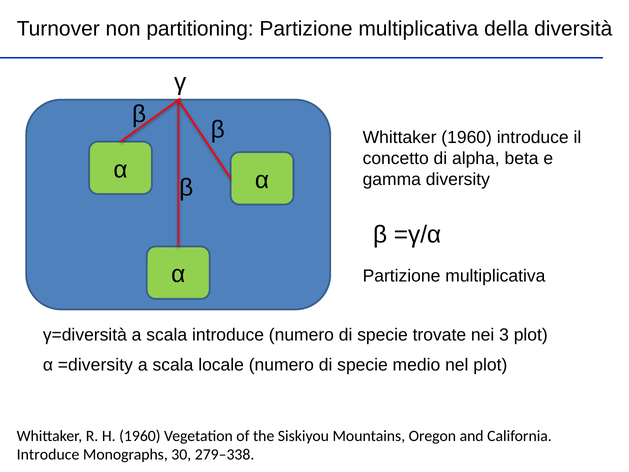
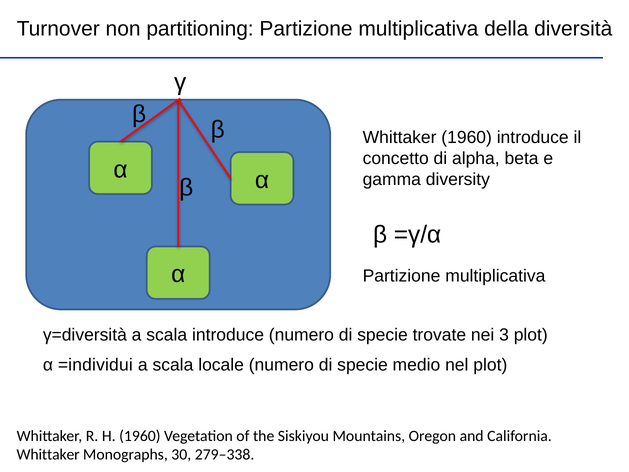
=diversity: =diversity -> =individui (95, 365)
Introduce: Introduce -> Whittaker (48, 455)
